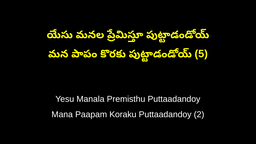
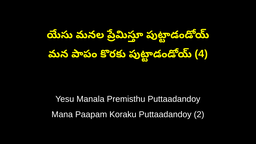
5: 5 -> 4 (201, 54)
